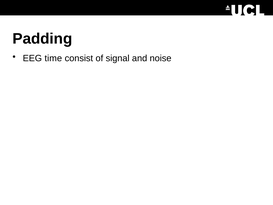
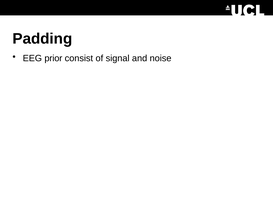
time: time -> prior (53, 58)
